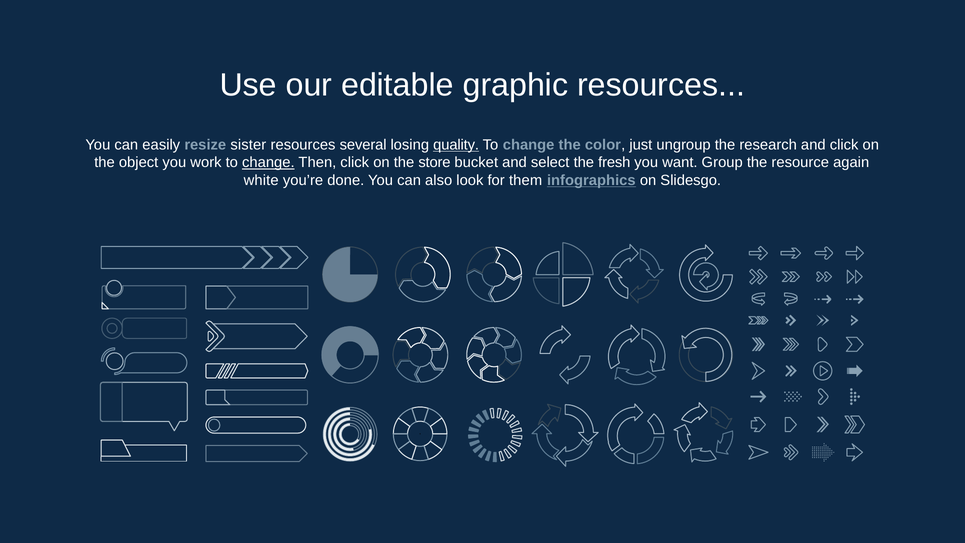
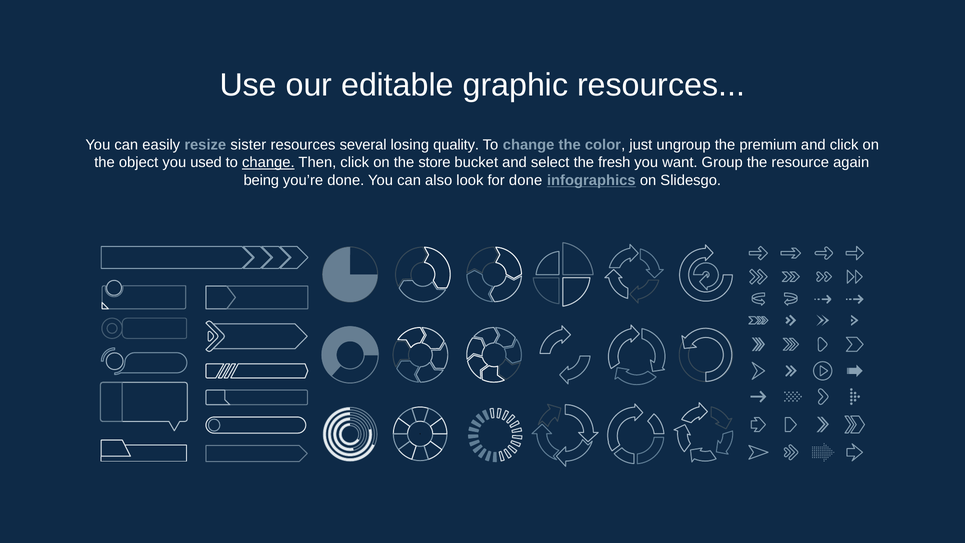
quality underline: present -> none (456, 145)
research: research -> premium (768, 145)
work: work -> used (206, 163)
white: white -> being (261, 180)
for them: them -> done (526, 180)
